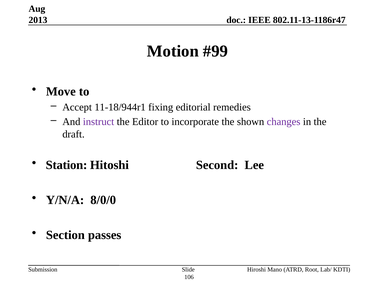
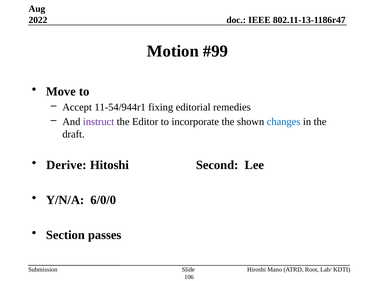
2013: 2013 -> 2022 (38, 20)
11-18/944r1: 11-18/944r1 -> 11-54/944r1 (120, 107)
changes colour: purple -> blue (284, 122)
Station: Station -> Derive (66, 165)
8/0/0: 8/0/0 -> 6/0/0 (103, 200)
